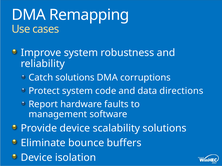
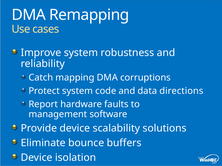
Catch solutions: solutions -> mapping (75, 78)
